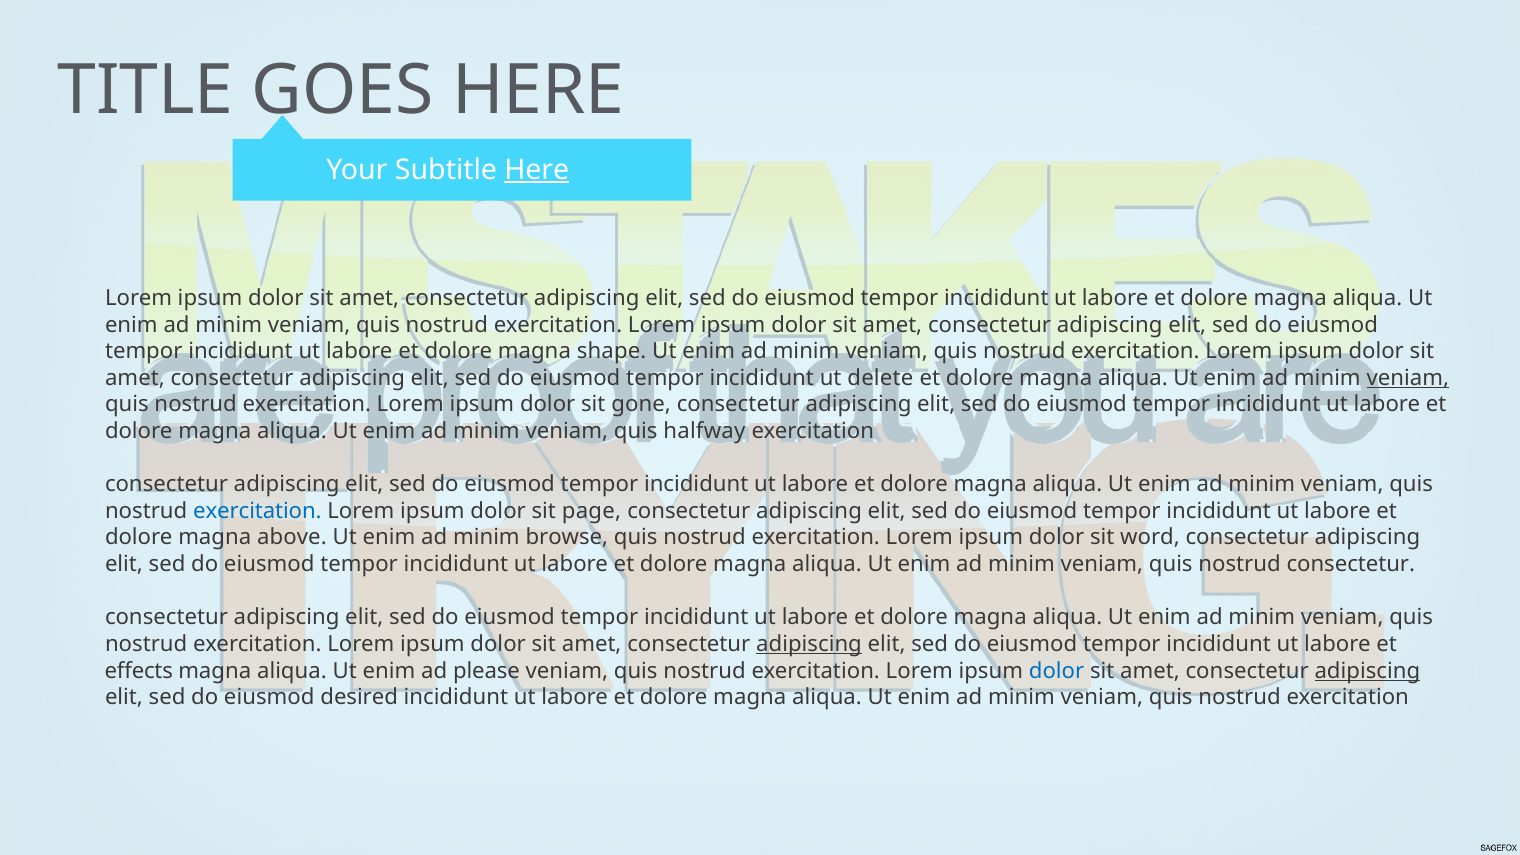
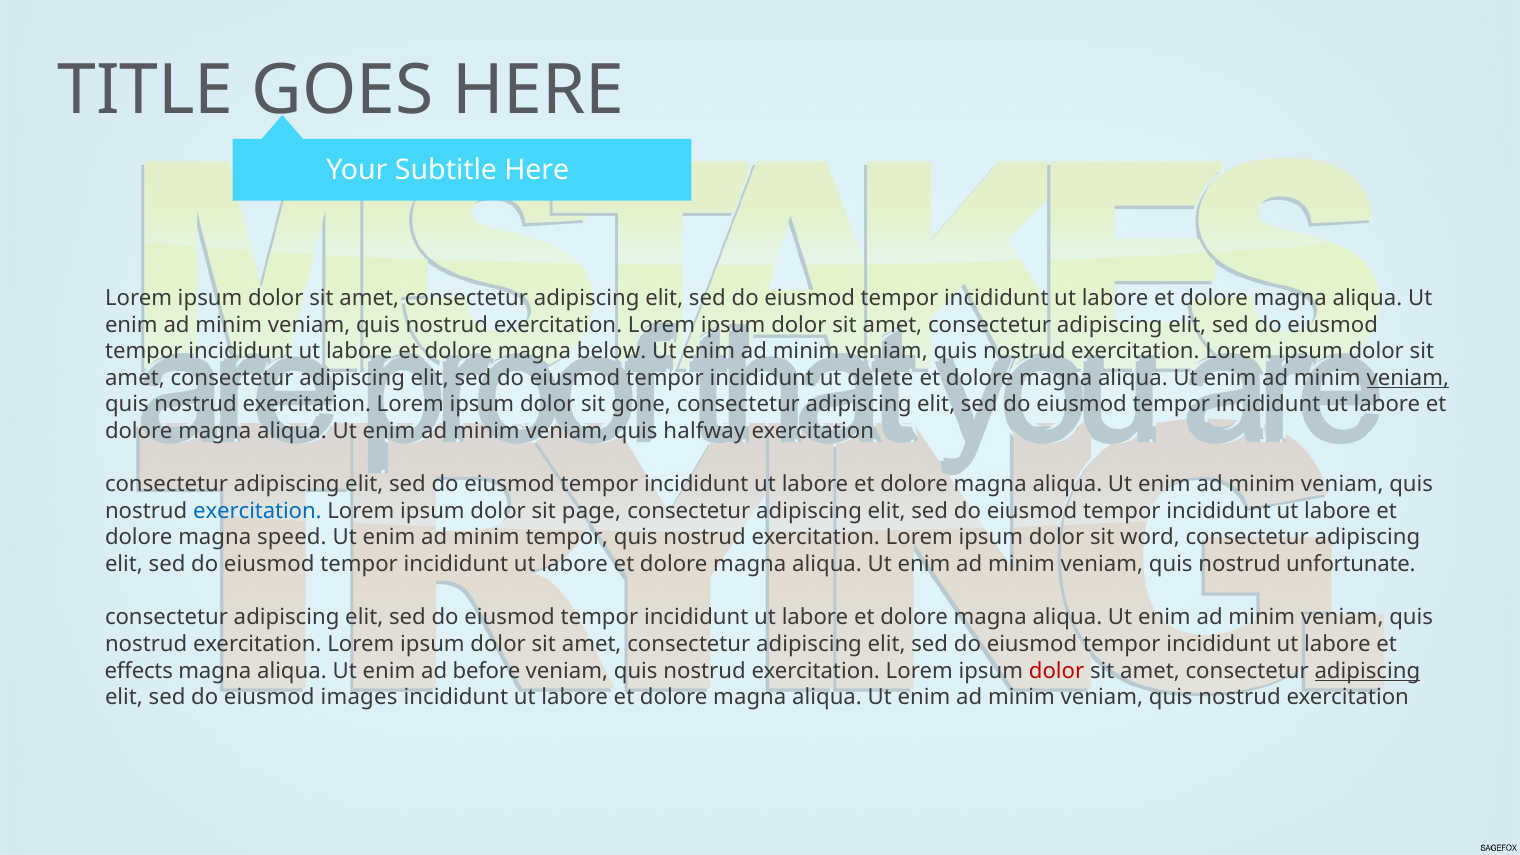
Here underline: present -> none (537, 170)
shape: shape -> below (612, 351)
above: above -> speed (292, 538)
minim browse: browse -> tempor (567, 538)
nostrud consectetur: consectetur -> unfortunate (1351, 564)
adipiscing underline: present -> none (809, 644)
please: please -> before (486, 671)
dolor colour: blue -> red (1057, 671)
desired: desired -> images (359, 697)
